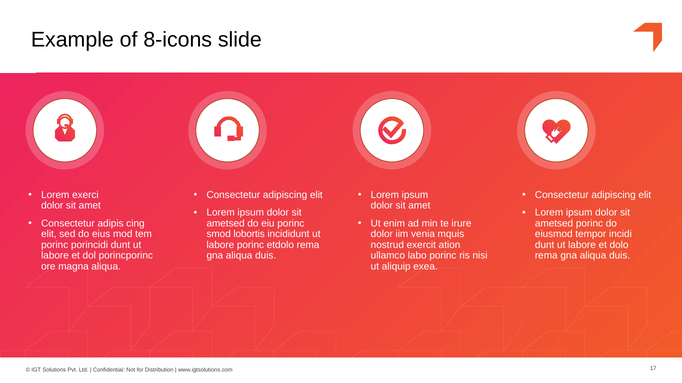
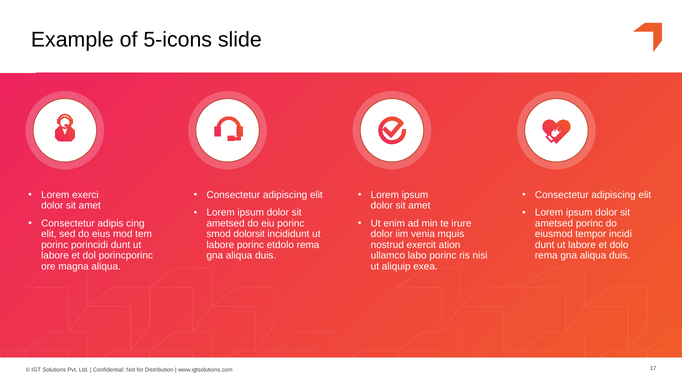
8-icons: 8-icons -> 5-icons (178, 40)
lobortis: lobortis -> dolorsit (249, 235)
